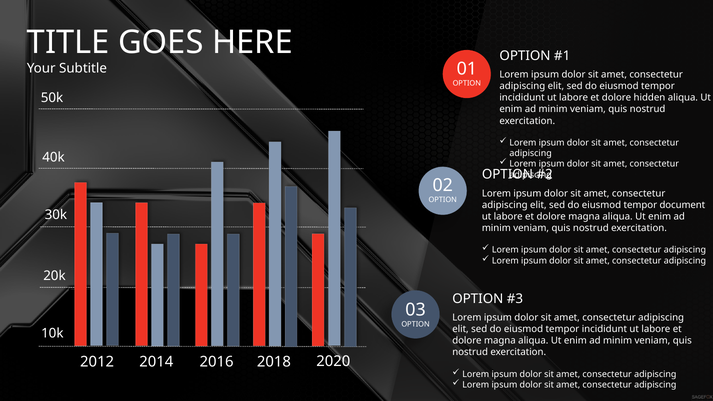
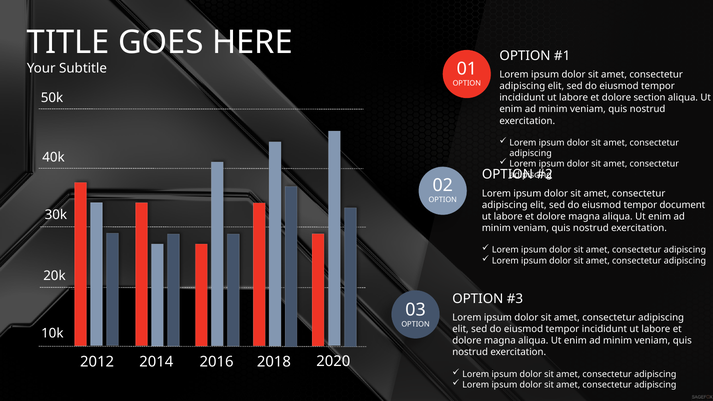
hidden: hidden -> section (650, 98)
